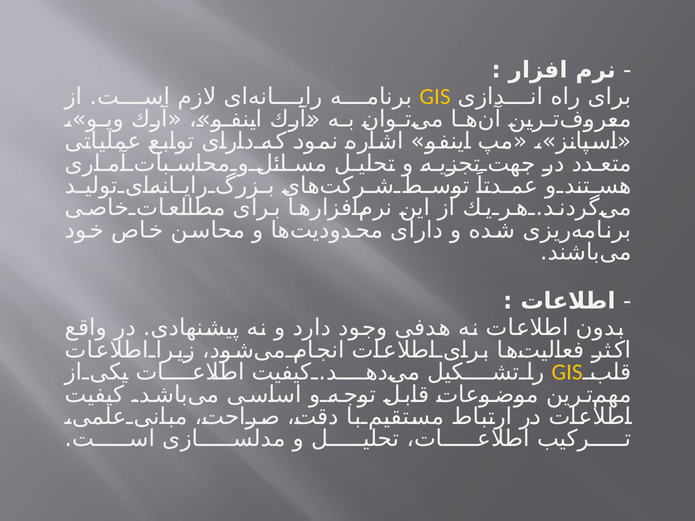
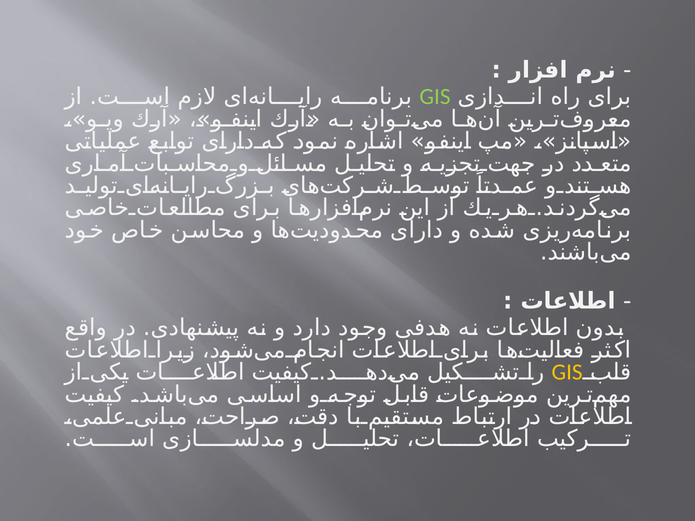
GIS colour: yellow -> light green (435, 97)
